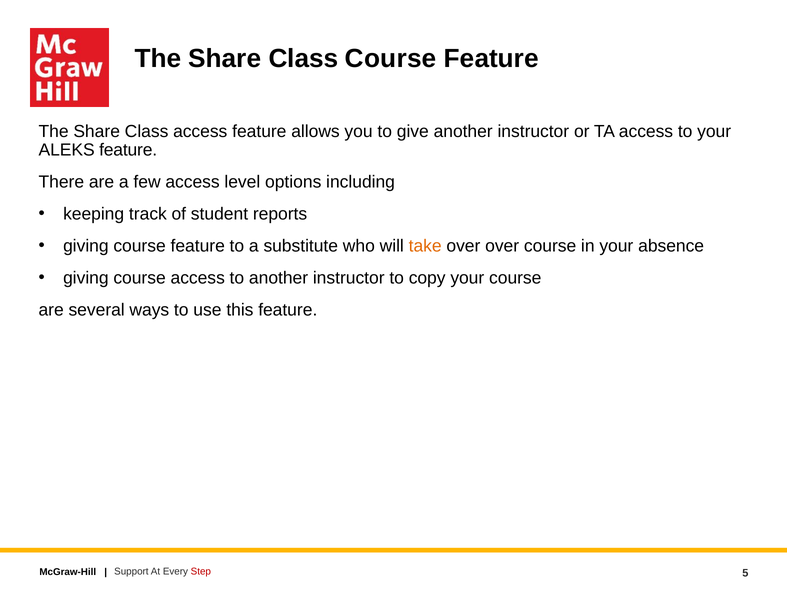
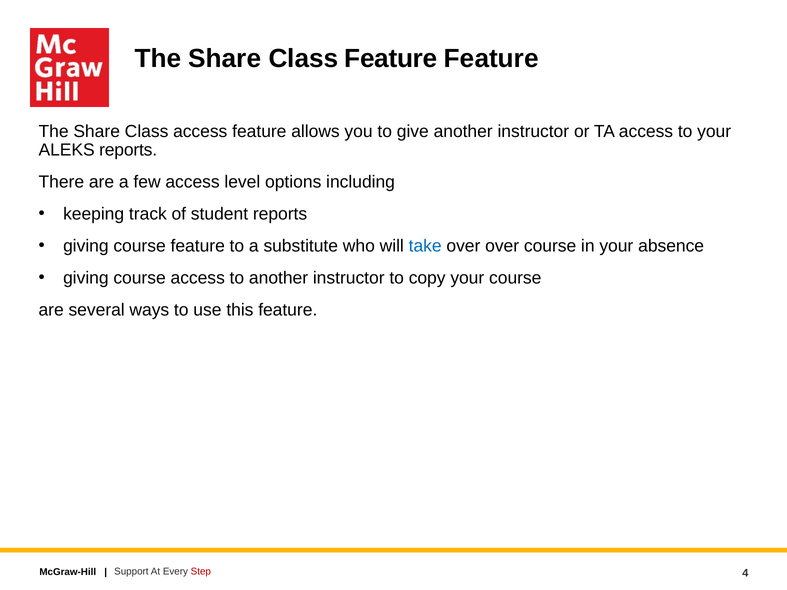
Class Course: Course -> Feature (391, 59)
ALEKS feature: feature -> reports (128, 150)
take colour: orange -> blue (425, 246)
5: 5 -> 4 (745, 573)
